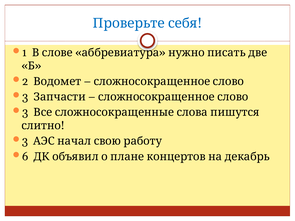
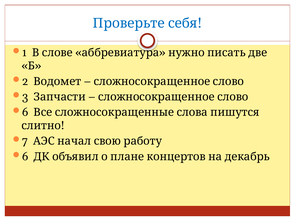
3: 3 -> 6 (25, 112)
3: 3 -> 7 (25, 141)
